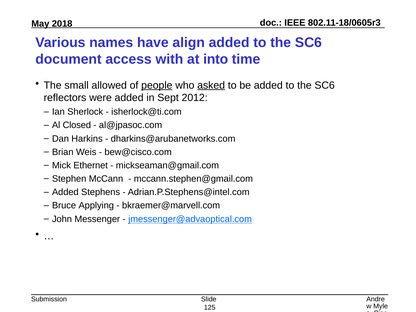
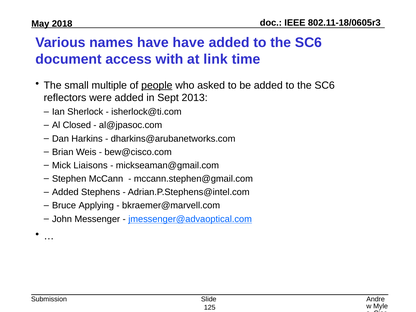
have align: align -> have (189, 43)
into: into -> link (216, 59)
allowed: allowed -> multiple (109, 85)
asked underline: present -> none (211, 85)
2012: 2012 -> 2013 (195, 98)
Ethernet: Ethernet -> Liaisons (91, 165)
